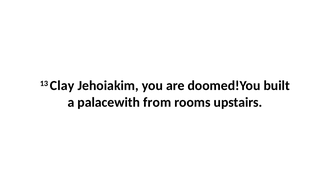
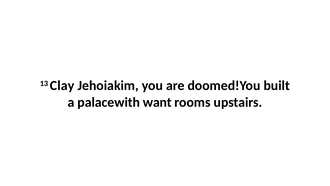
from: from -> want (157, 102)
